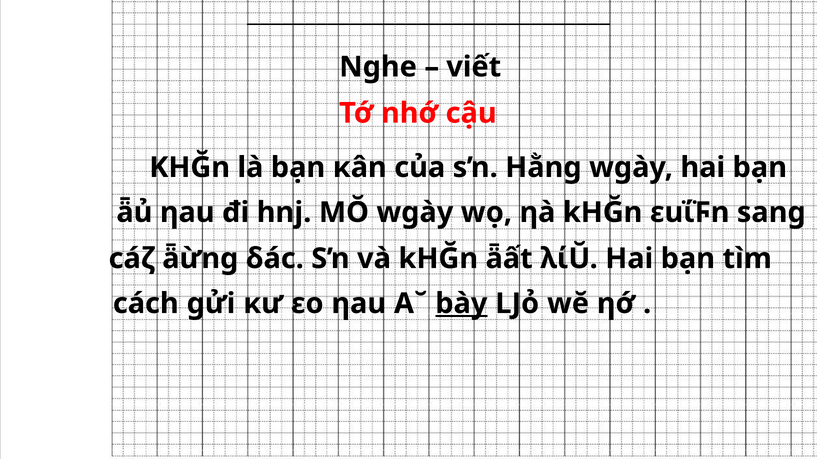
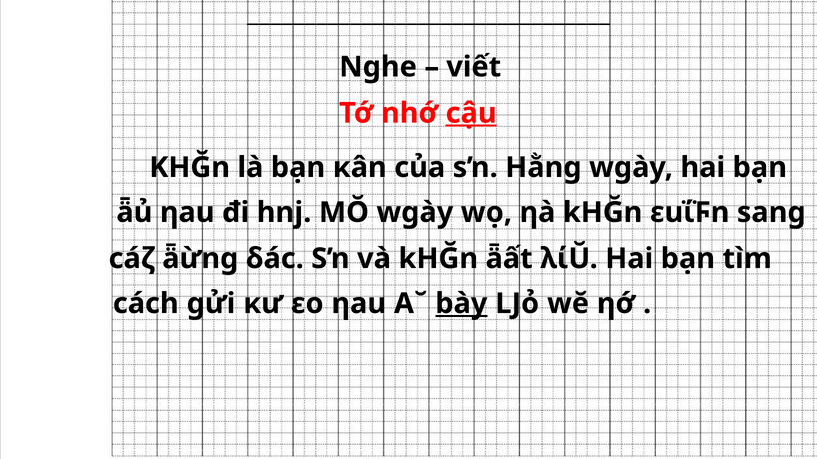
cậu underline: none -> present (471, 113)
